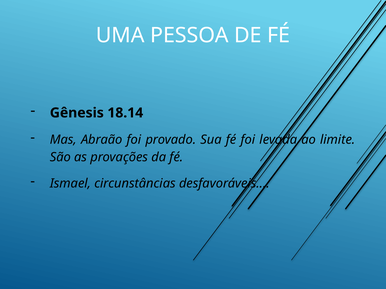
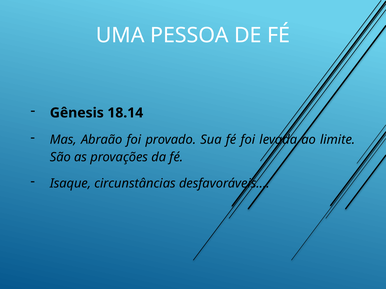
Ismael: Ismael -> Isaque (70, 184)
